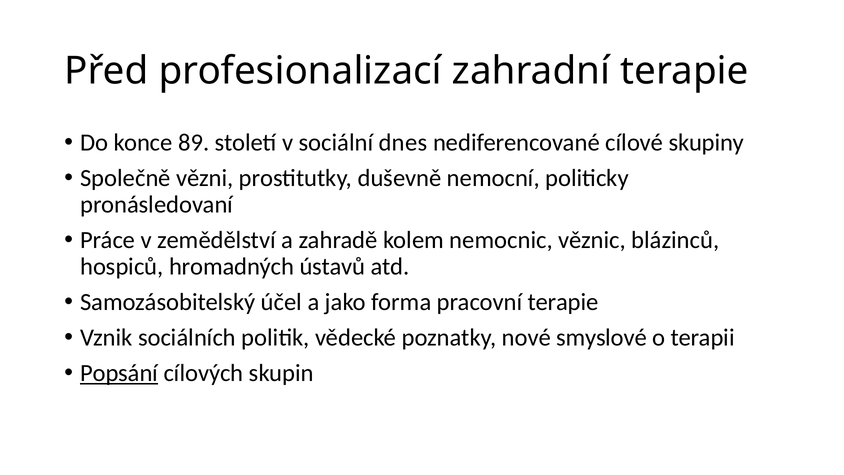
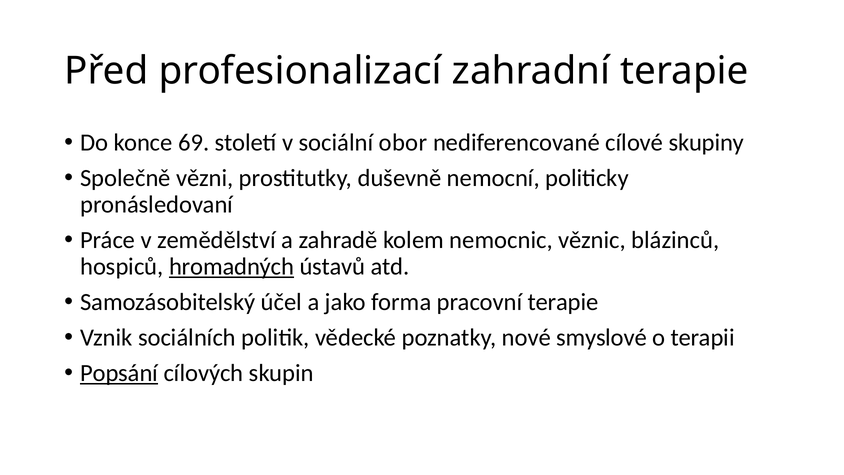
89: 89 -> 69 (194, 143)
dnes: dnes -> obor (403, 143)
hromadných underline: none -> present (232, 267)
